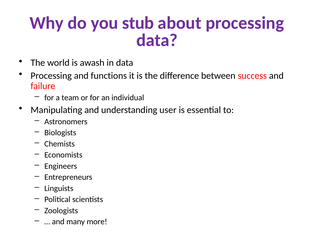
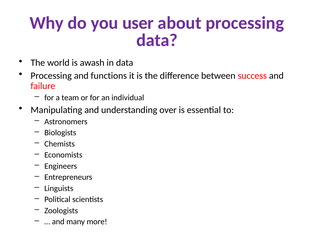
stub: stub -> user (138, 23)
user: user -> over (168, 110)
